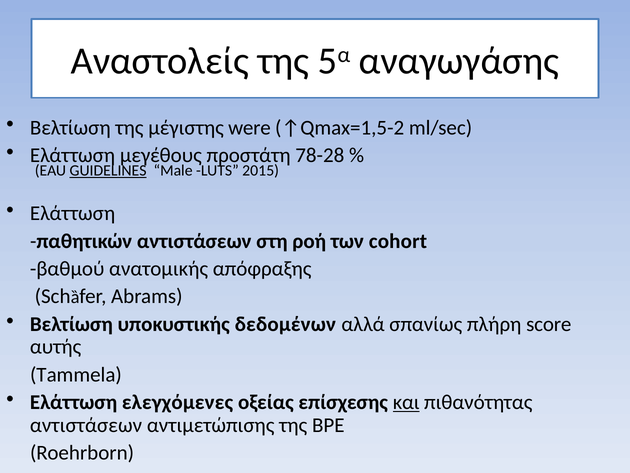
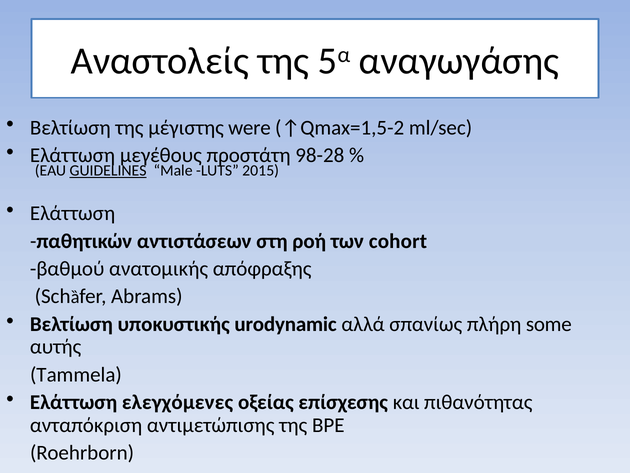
78-28: 78-28 -> 98-28 (320, 155)
δεδομένων: δεδομένων -> urodynamic (286, 324)
score: score -> some (549, 324)
και underline: present -> none (406, 402)
αντιστάσεων: αντιστάσεων -> ανταπόκριση (86, 425)
